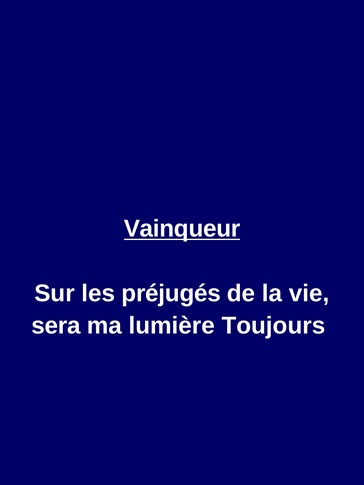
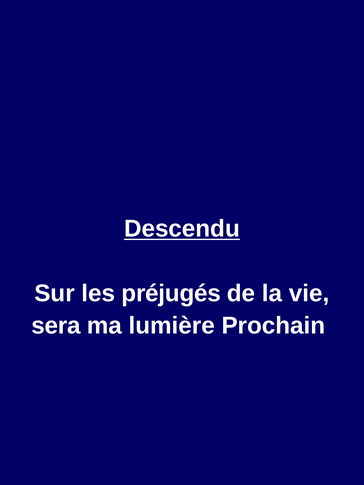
Vainqueur: Vainqueur -> Descendu (182, 229)
Toujours: Toujours -> Prochain (273, 326)
